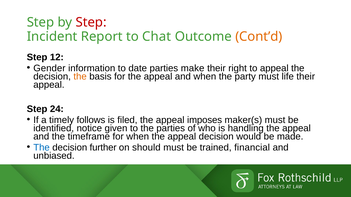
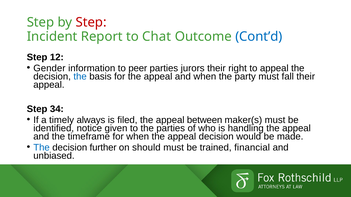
Cont’d colour: orange -> blue (259, 37)
date: date -> peer (138, 68)
make: make -> jurors (193, 68)
the colour: orange -> blue (80, 77)
life: life -> fall (288, 77)
24: 24 -> 34 (57, 109)
follows: follows -> always (91, 120)
imposes: imposes -> between (205, 120)
